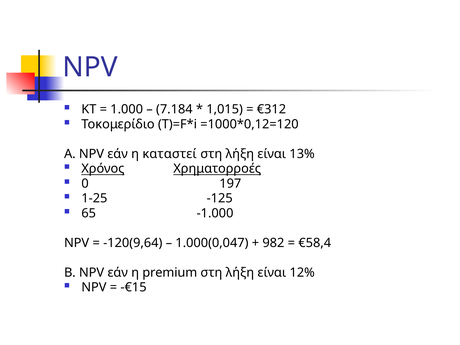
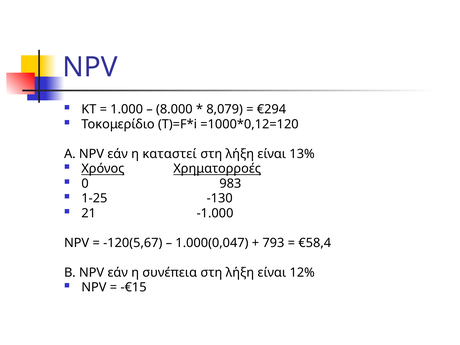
7.184: 7.184 -> 8.000 (174, 109)
1,015: 1,015 -> 8,079 (225, 109)
€312: €312 -> €294 (271, 109)
197: 197 -> 983 (230, 184)
-125: -125 -> -130 (220, 198)
65: 65 -> 21 (89, 213)
-120(9,64: -120(9,64 -> -120(5,67 (133, 243)
982: 982 -> 793 (273, 243)
premium: premium -> συνέπεια (170, 273)
